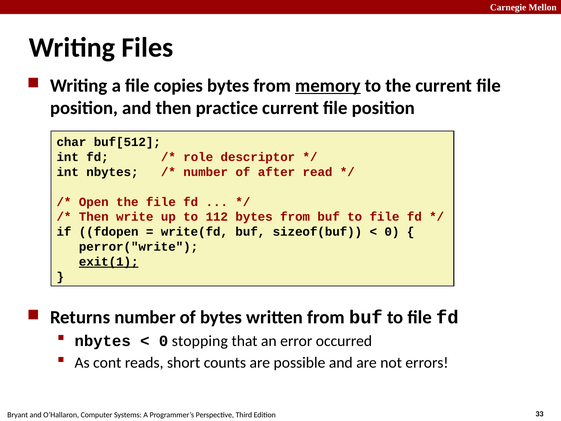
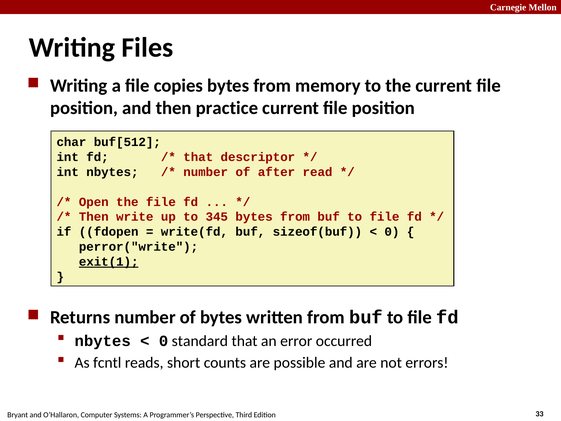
memory underline: present -> none (328, 85)
role: role -> that (198, 157)
112: 112 -> 345 (217, 217)
stopping: stopping -> standard (200, 341)
cont: cont -> fcntl (107, 363)
